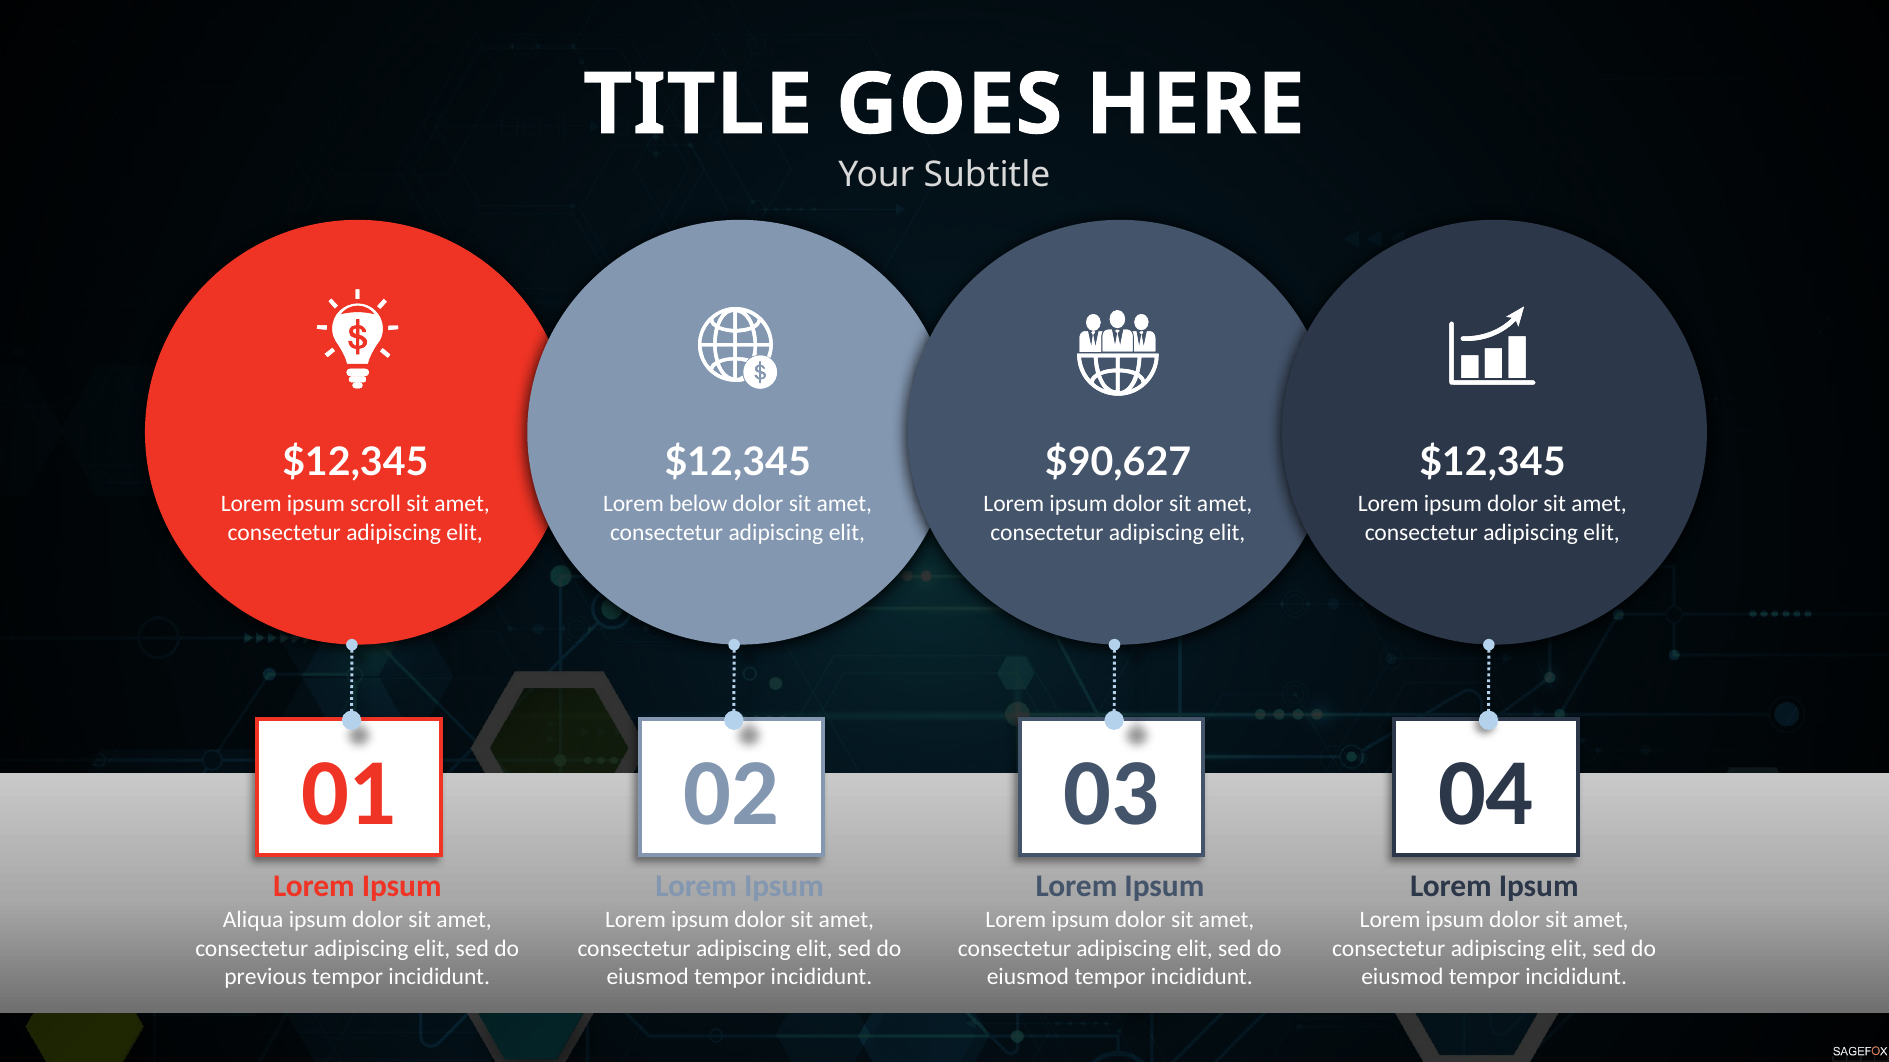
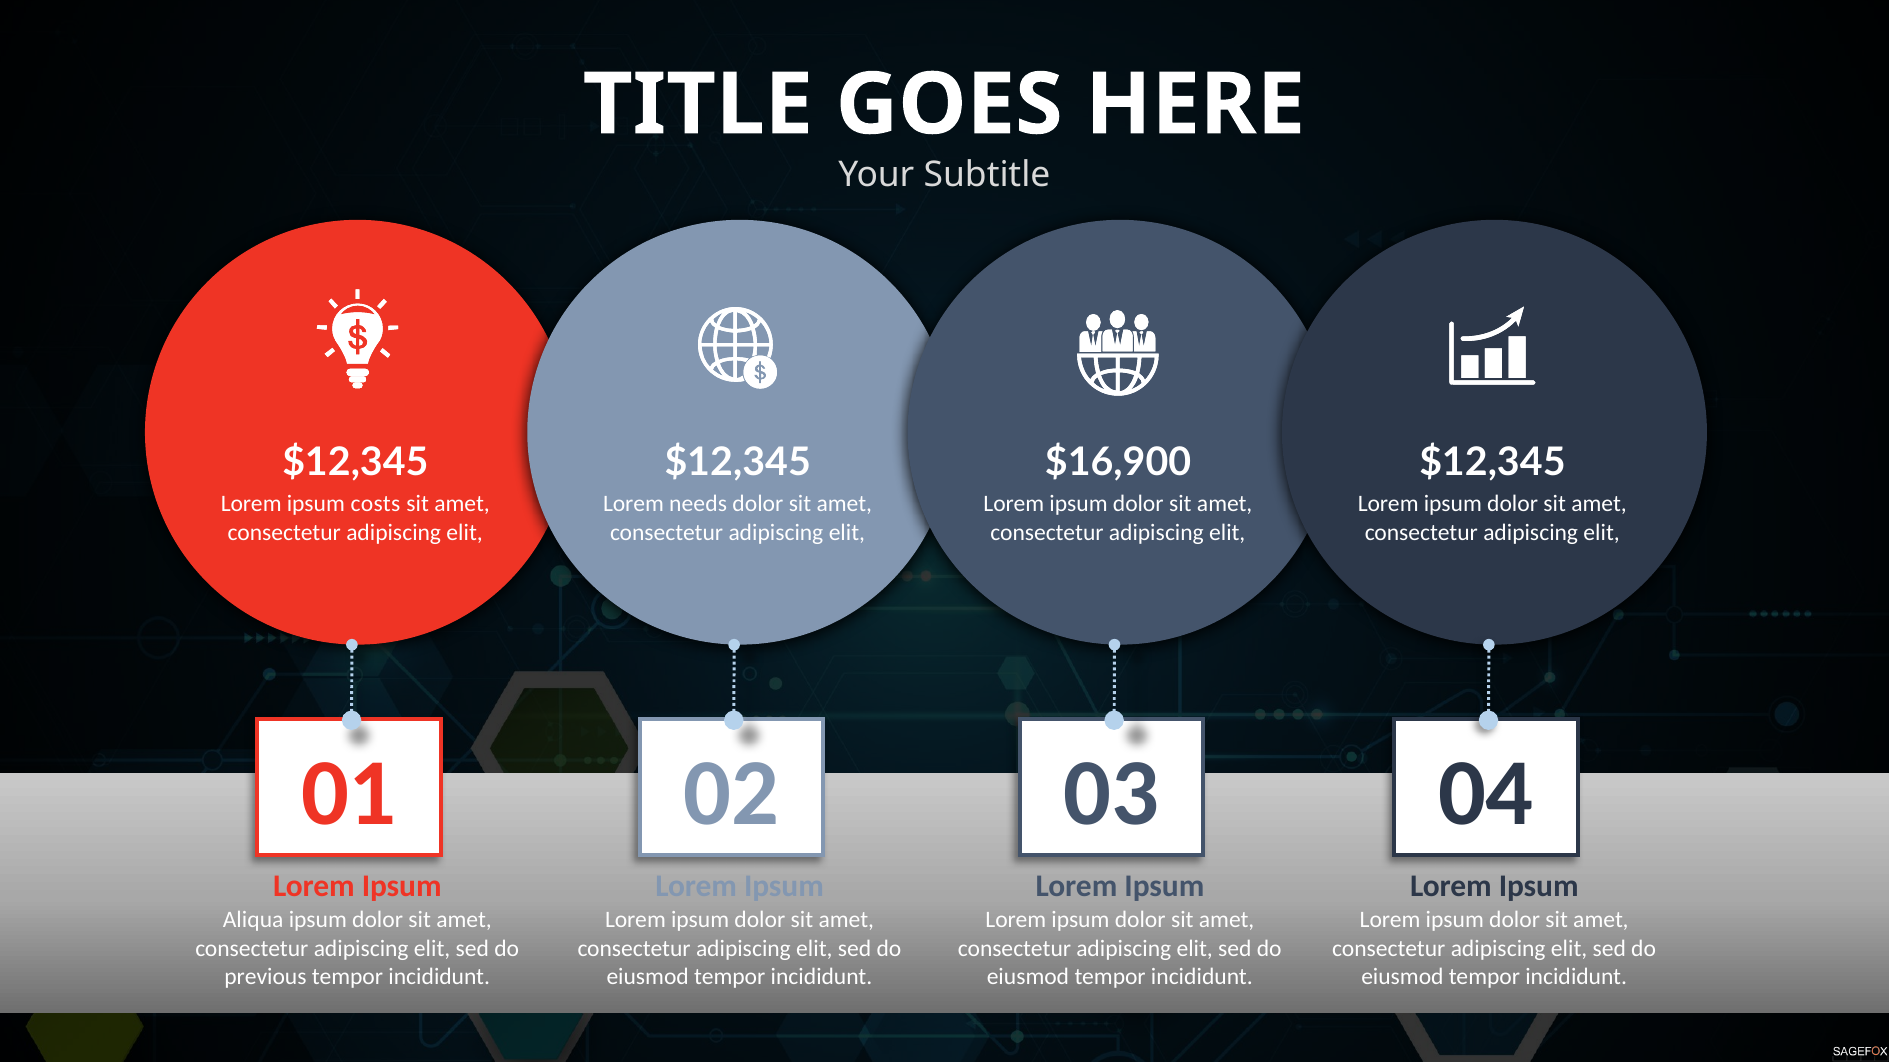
$90,627: $90,627 -> $16,900 (1118, 463)
scroll: scroll -> costs (375, 504)
below: below -> needs (698, 504)
